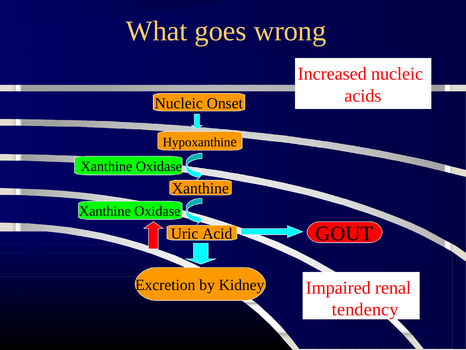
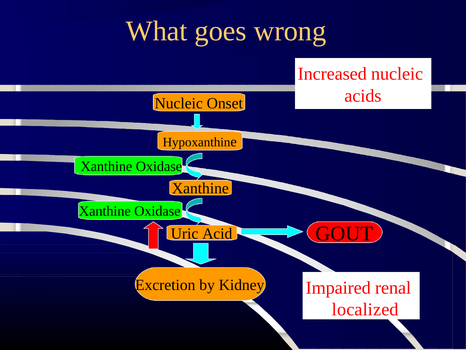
tendency: tendency -> localized (365, 309)
